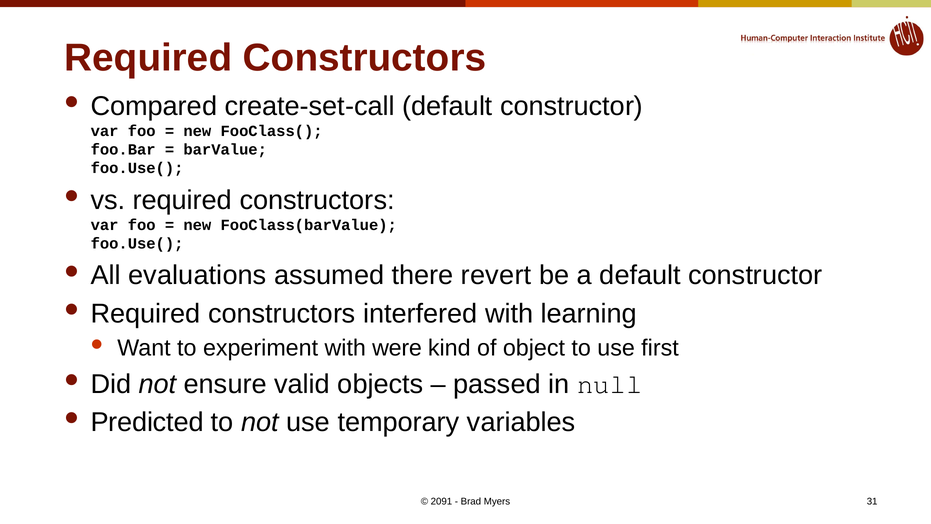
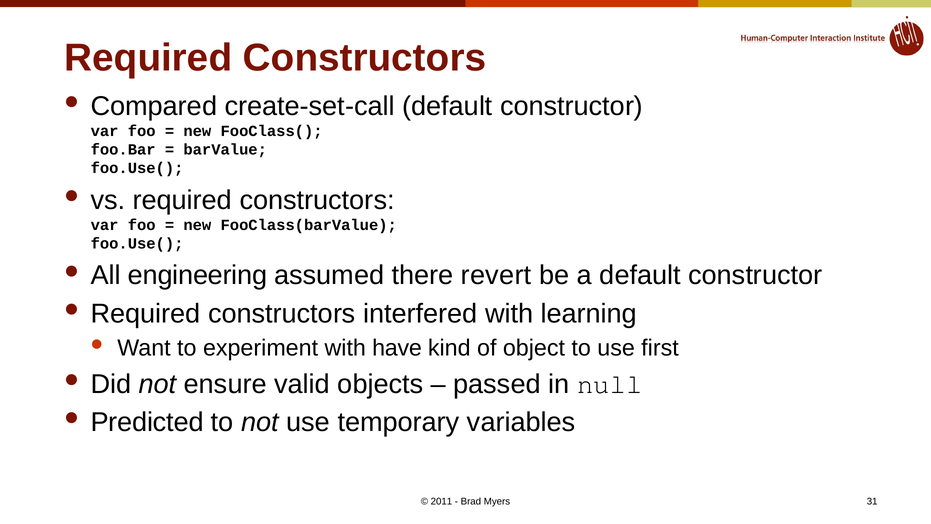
evaluations: evaluations -> engineering (198, 275)
were: were -> have (397, 348)
2091: 2091 -> 2011 (441, 501)
